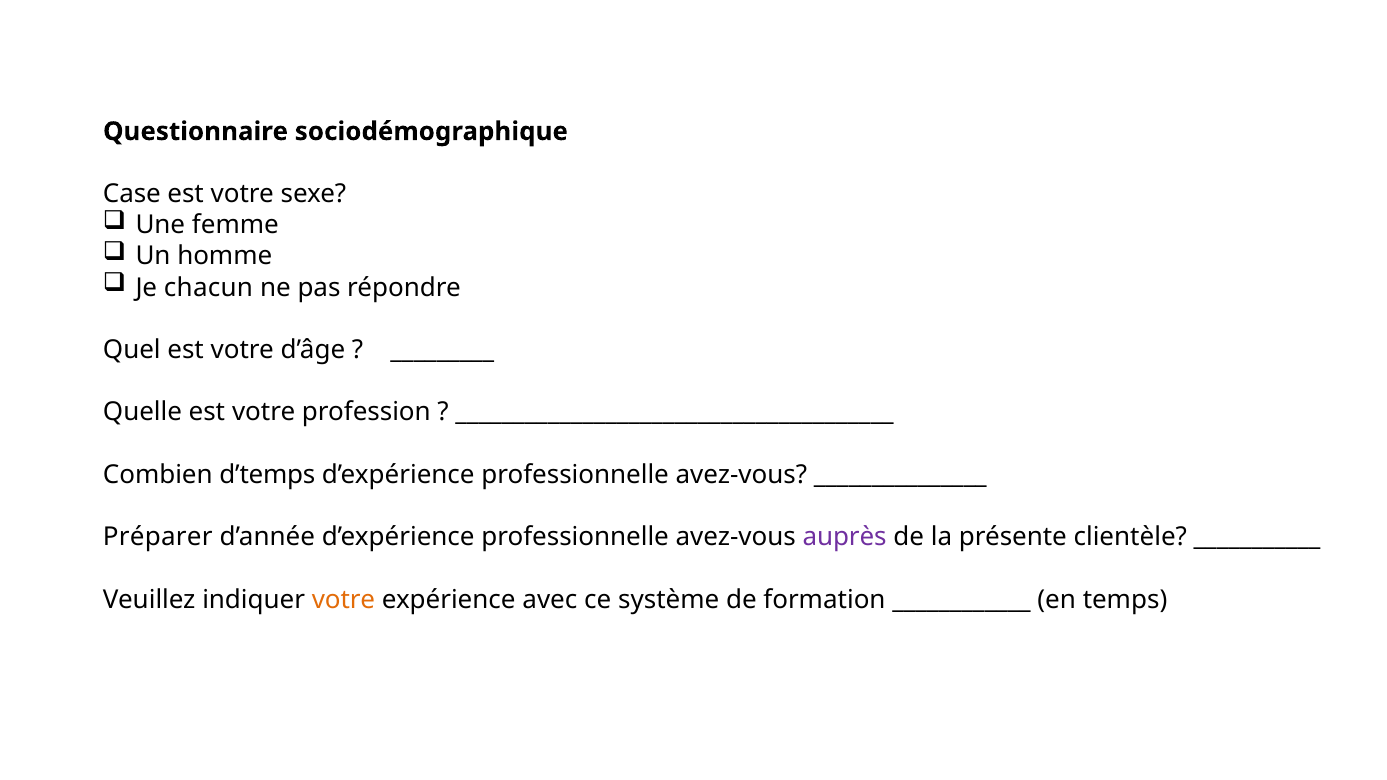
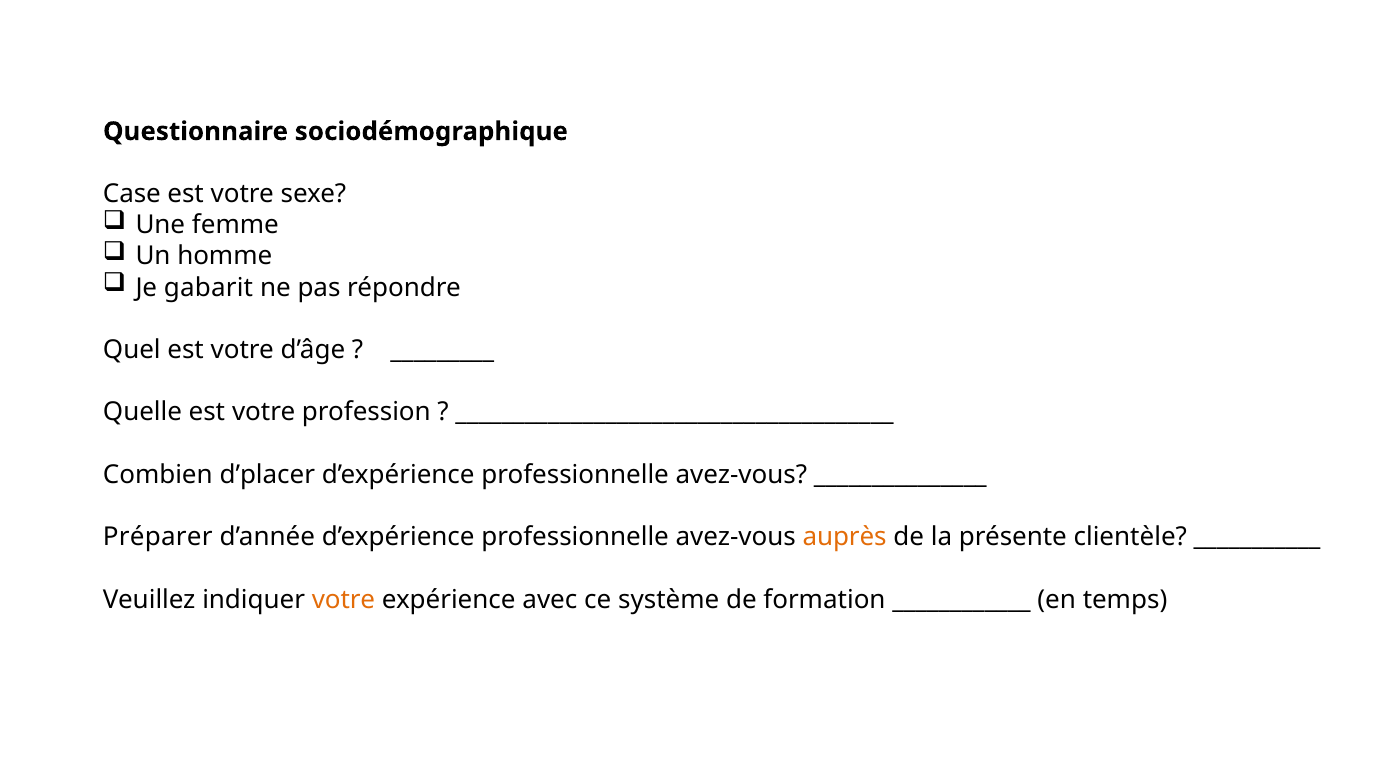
chacun: chacun -> gabarit (208, 288)
d’temps: d’temps -> d’placer (267, 475)
auprès colour: purple -> orange (845, 537)
